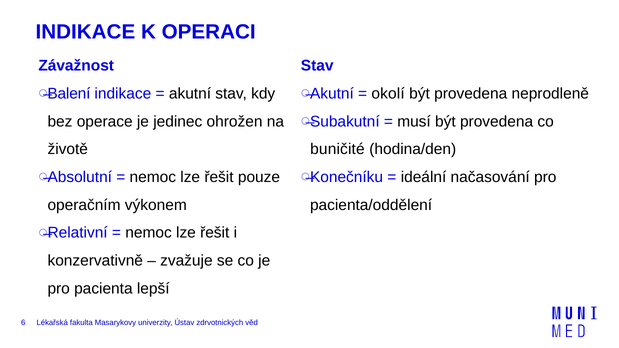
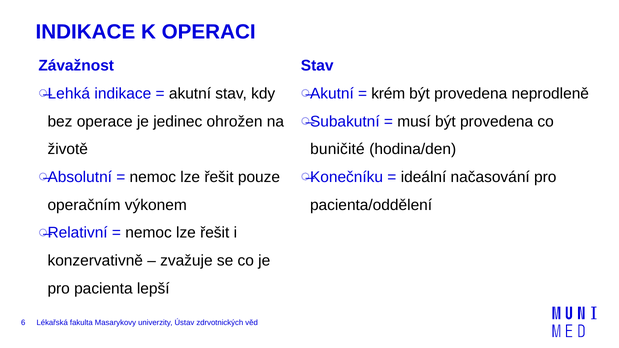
Balení: Balení -> Lehká (69, 94)
okolí: okolí -> krém (388, 94)
